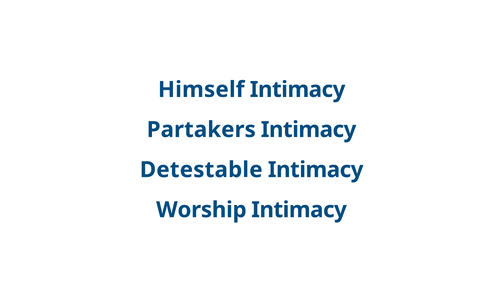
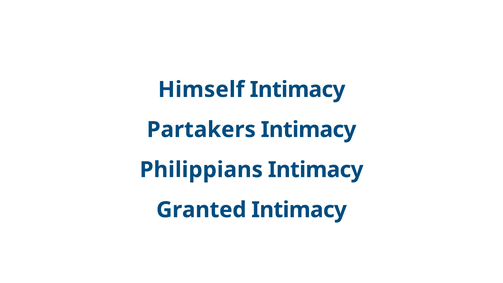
Detestable: Detestable -> Philippians (201, 170)
Worship: Worship -> Granted (201, 210)
